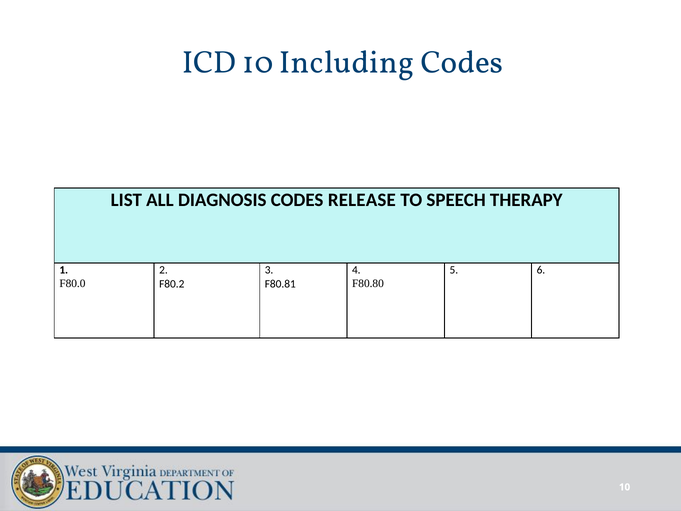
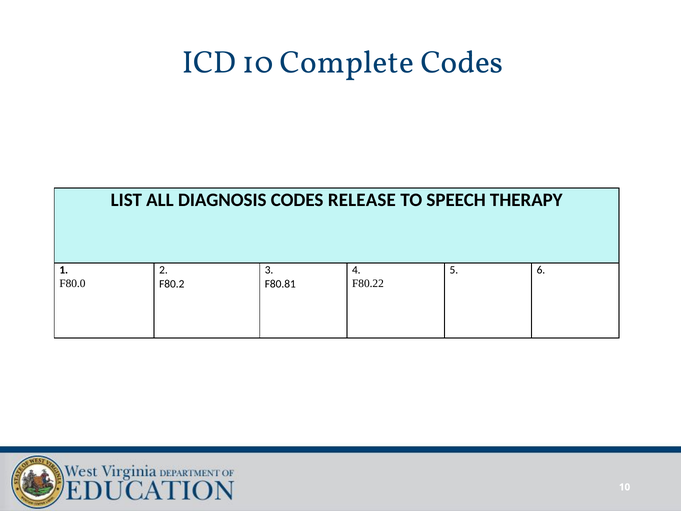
Including: Including -> Complete (347, 63)
F80.80: F80.80 -> F80.22 (368, 283)
